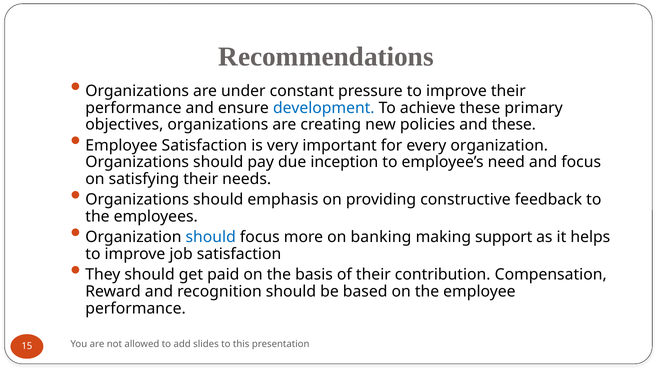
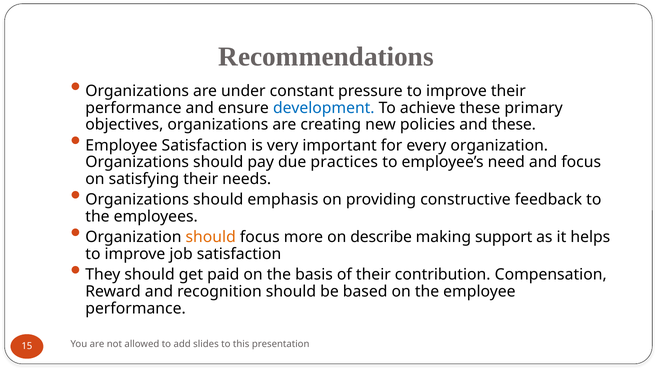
inception: inception -> practices (344, 163)
should colour: blue -> orange (211, 238)
banking: banking -> describe (381, 238)
